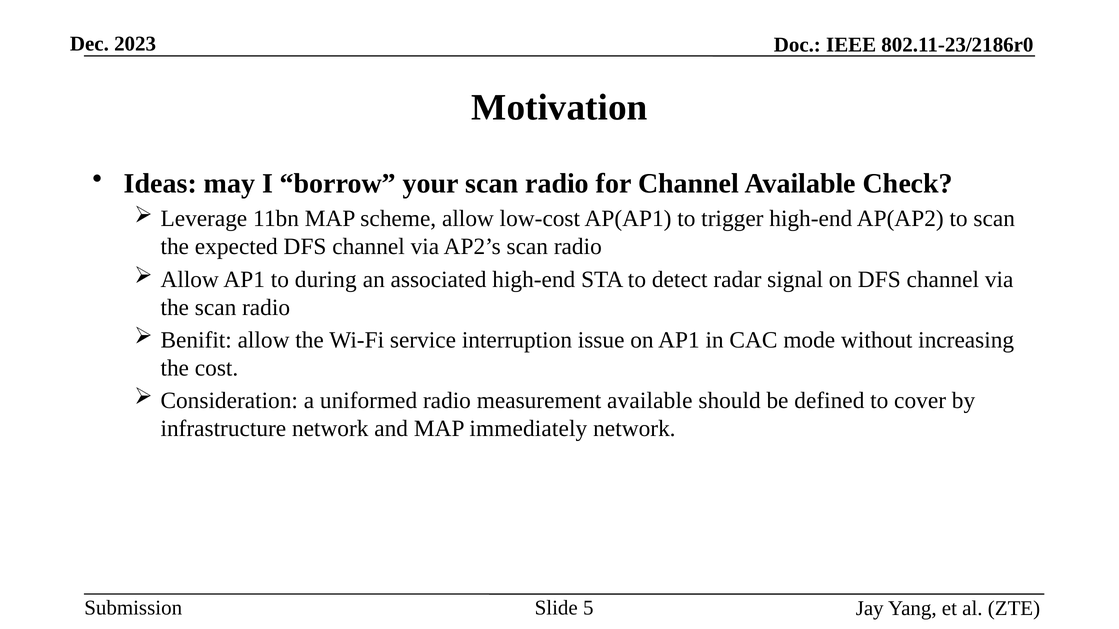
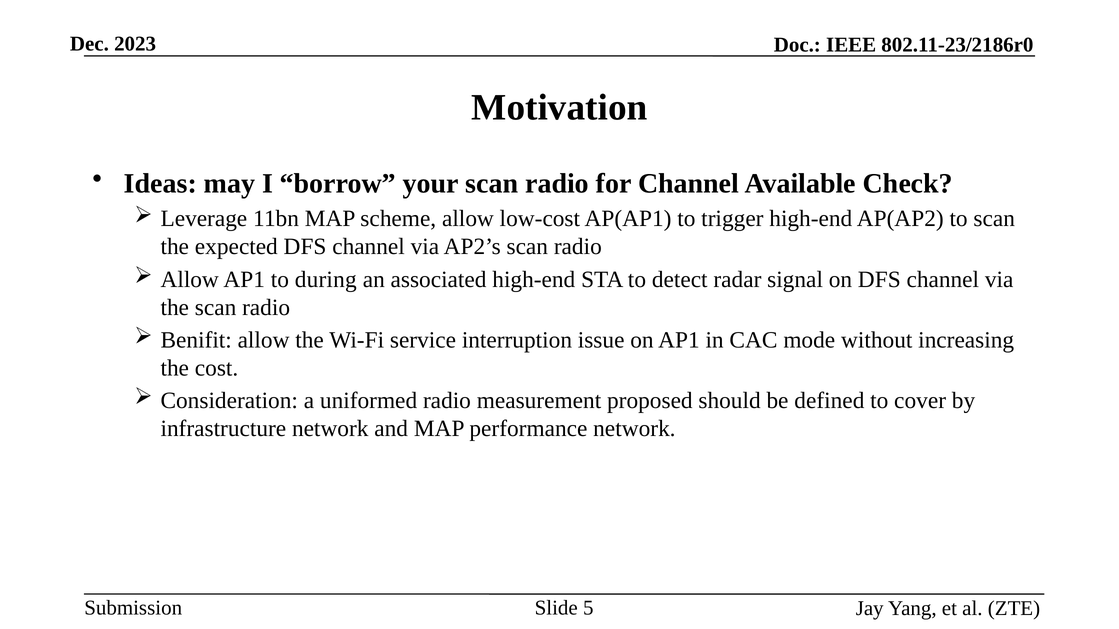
measurement available: available -> proposed (650, 401)
immediately: immediately -> performance (528, 429)
